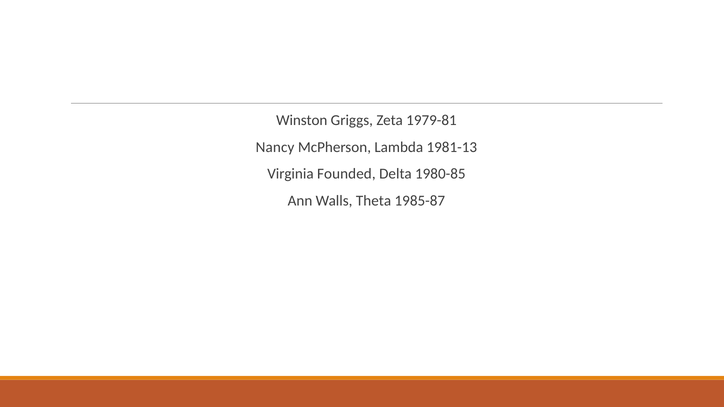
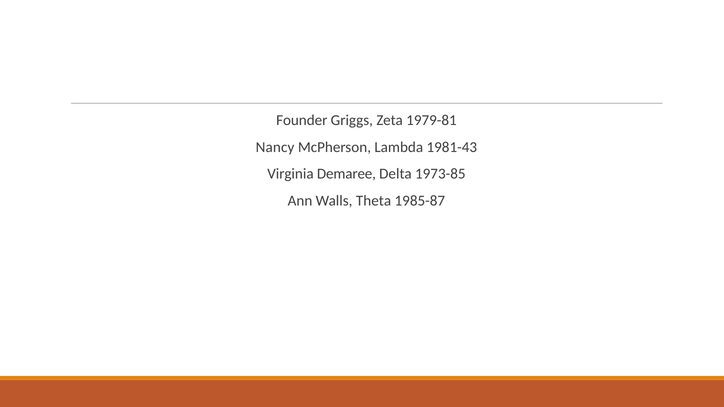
Winston: Winston -> Founder (302, 120)
1981-13: 1981-13 -> 1981-43 (452, 147)
Founded: Founded -> Demaree (346, 174)
1980-85: 1980-85 -> 1973-85 (440, 174)
